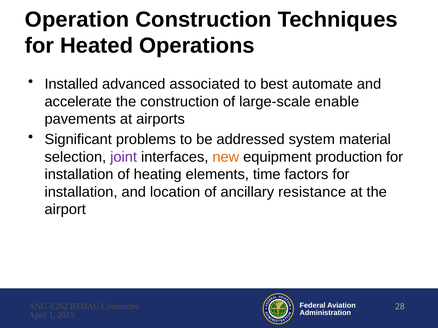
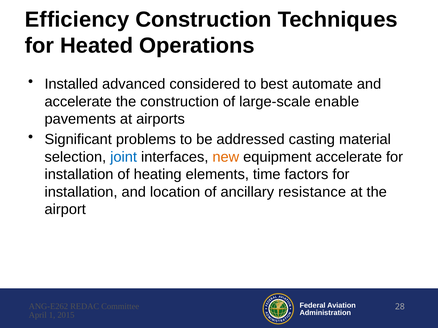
Operation: Operation -> Efficiency (77, 19)
associated: associated -> considered (205, 84)
system: system -> casting (312, 140)
joint colour: purple -> blue (124, 157)
equipment production: production -> accelerate (349, 157)
